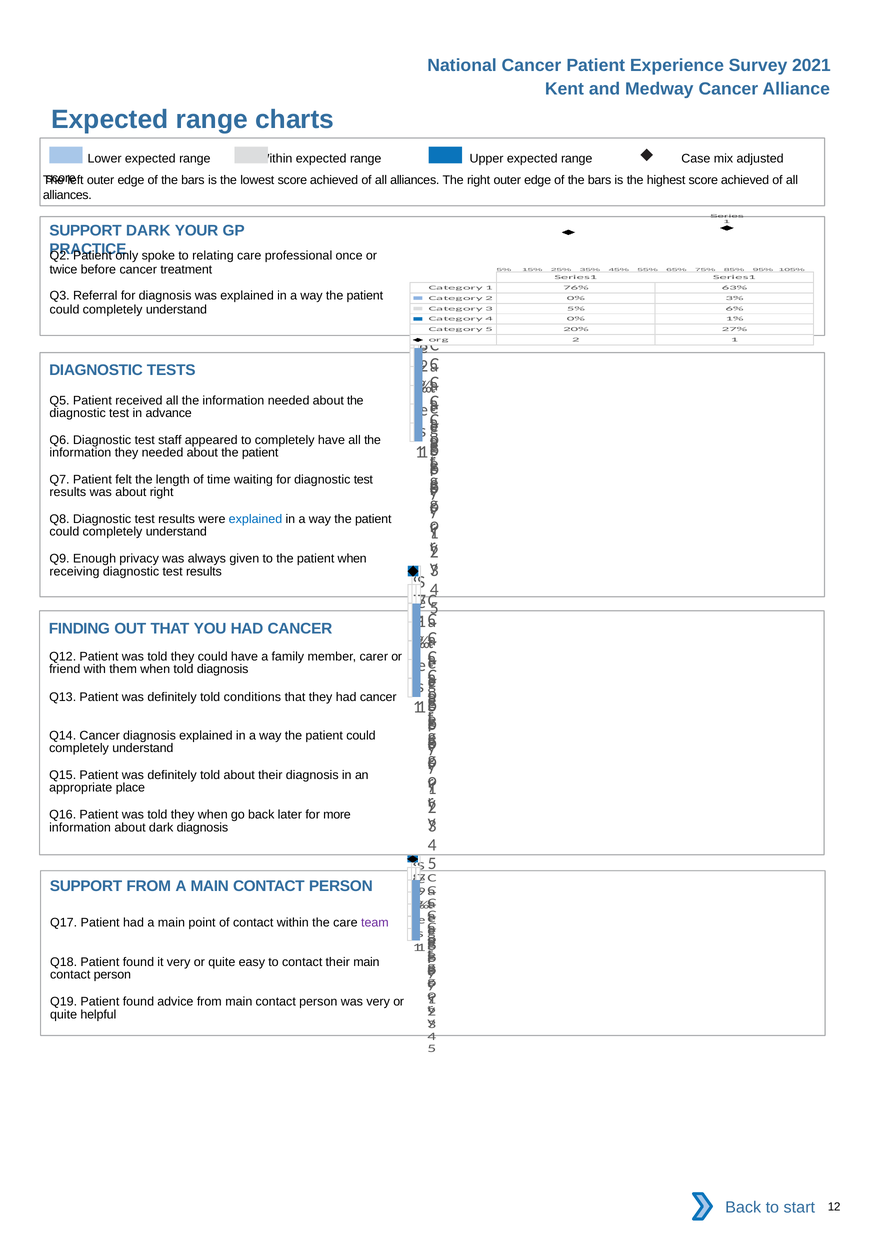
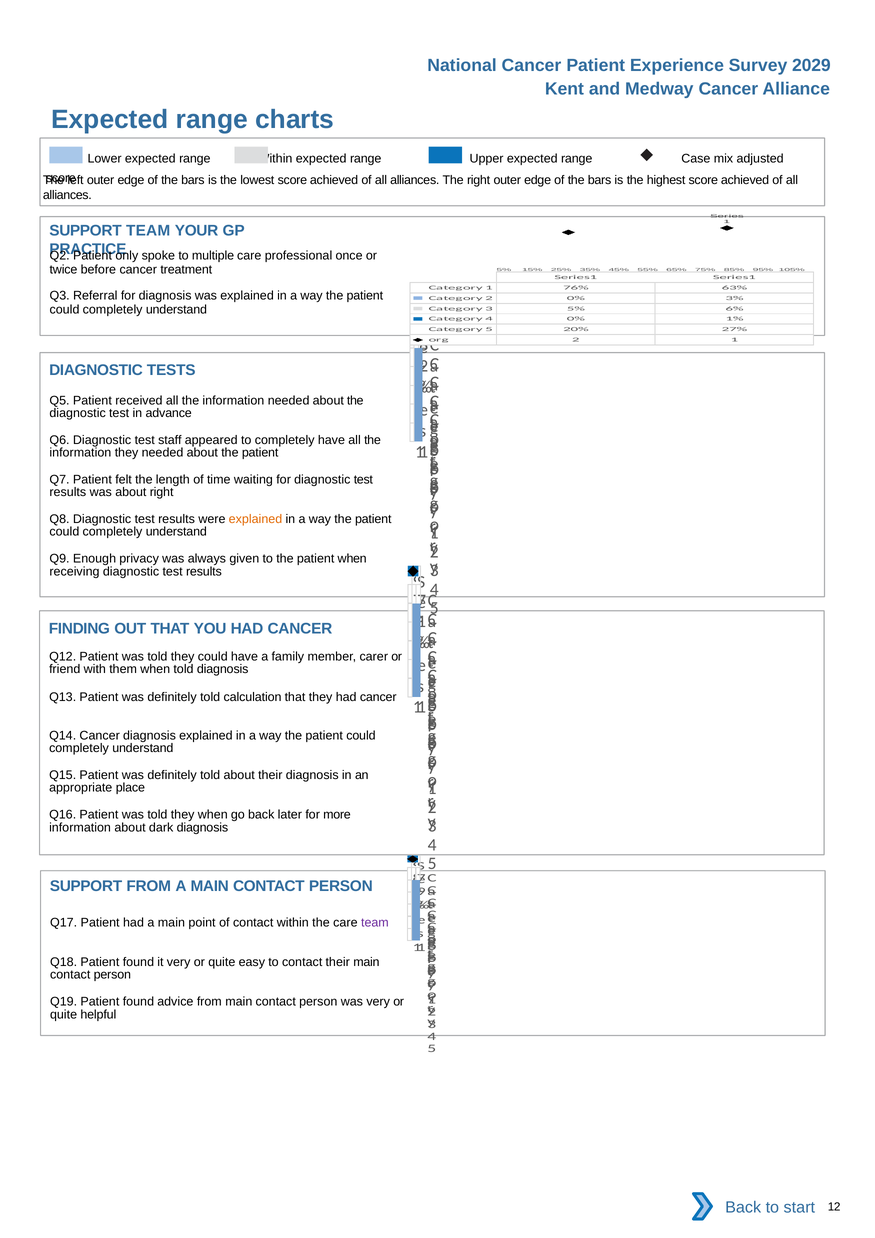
2021: 2021 -> 2029 (811, 65)
SUPPORT DARK: DARK -> TEAM (148, 231)
relating: relating -> multiple (213, 256)
explained colour: blue -> orange (255, 519)
conditions: conditions -> calculation (253, 697)
